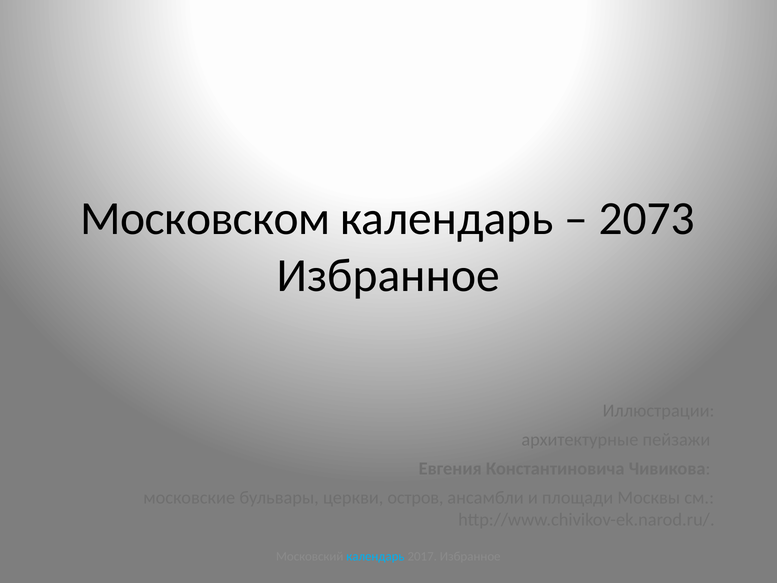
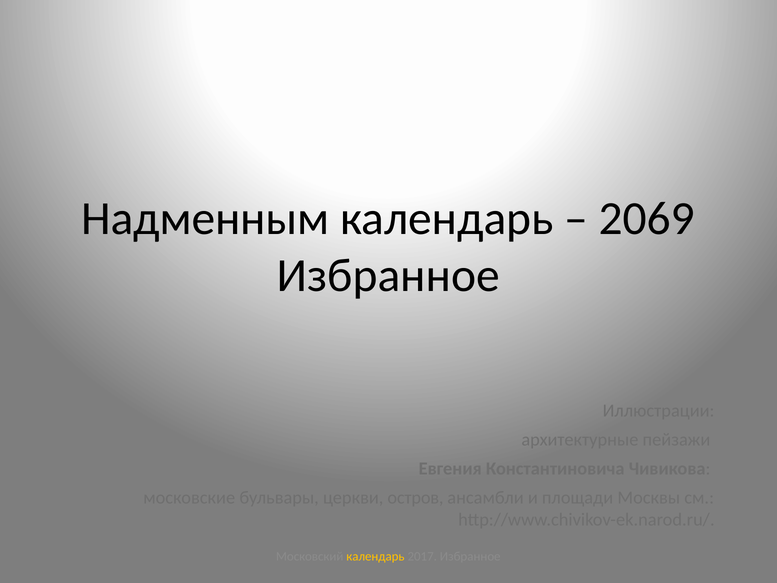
Московском: Московском -> Надменным (205, 218)
2073: 2073 -> 2069 (647, 218)
календарь colour: light blue -> yellow (375, 556)
